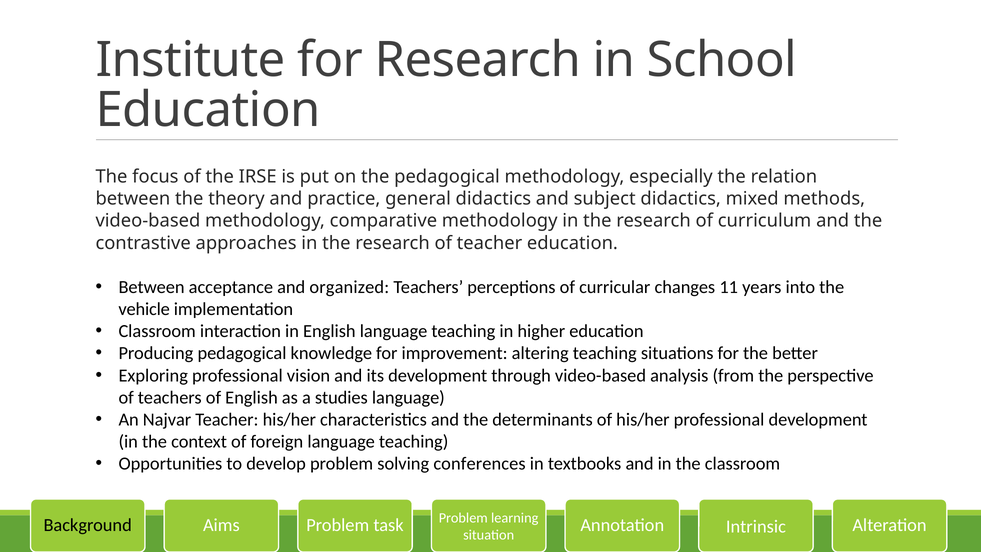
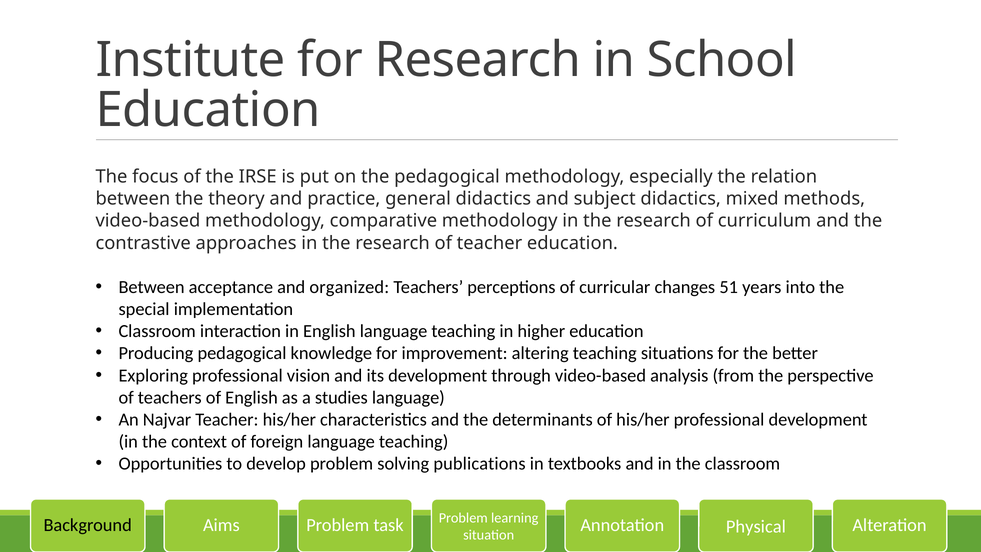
11: 11 -> 51 (729, 287)
vehicle: vehicle -> special (144, 309)
conferences: conferences -> publications (479, 464)
Intrinsic: Intrinsic -> Physical (756, 527)
